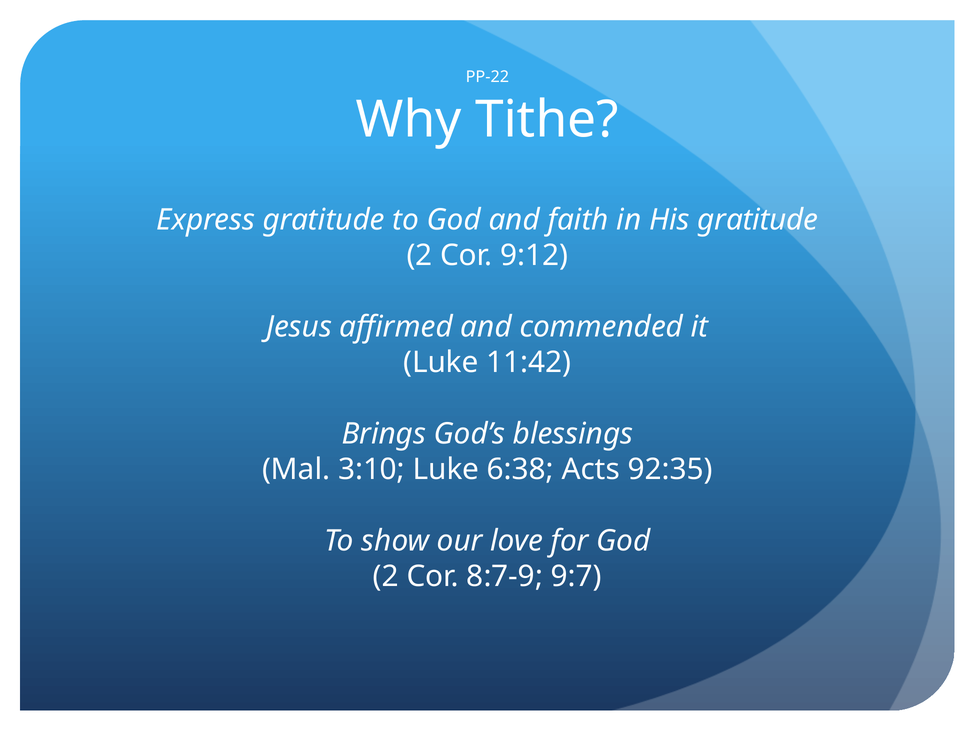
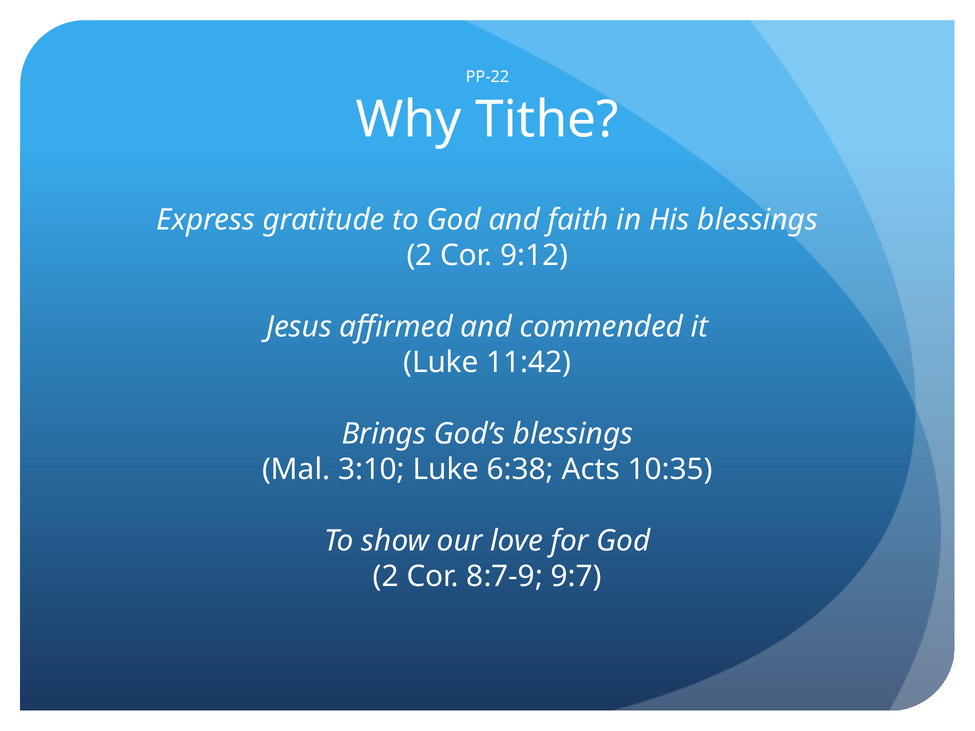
His gratitude: gratitude -> blessings (758, 220)
92:35: 92:35 -> 10:35 (670, 470)
